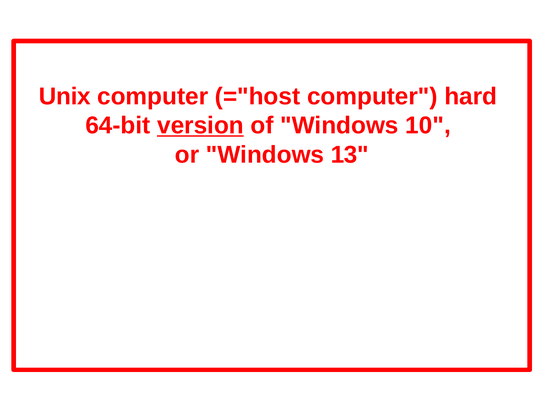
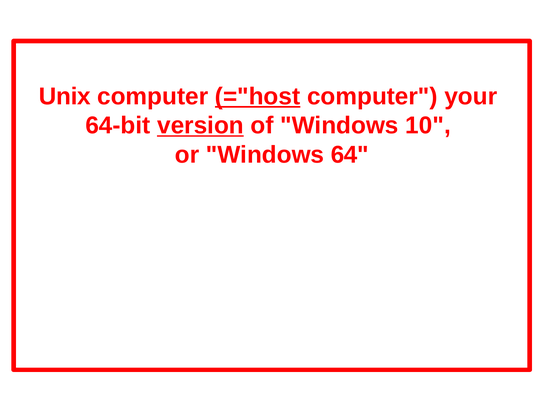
="host underline: none -> present (258, 96)
hard: hard -> your (471, 96)
13: 13 -> 64 (350, 155)
